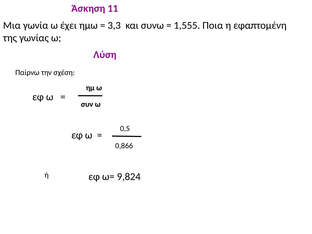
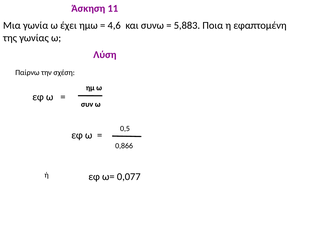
3,3: 3,3 -> 4,6 (114, 26)
1,555: 1,555 -> 5,883 (187, 26)
9,824: 9,824 -> 0,077 (129, 177)
